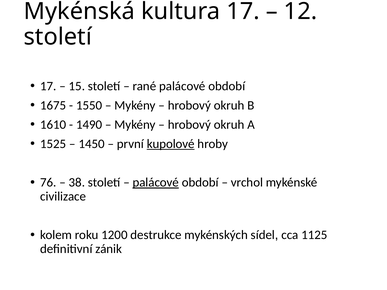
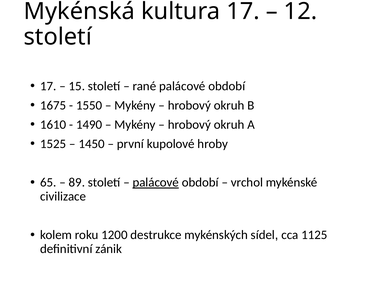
kupolové underline: present -> none (171, 144)
76: 76 -> 65 (48, 183)
38: 38 -> 89 (77, 183)
